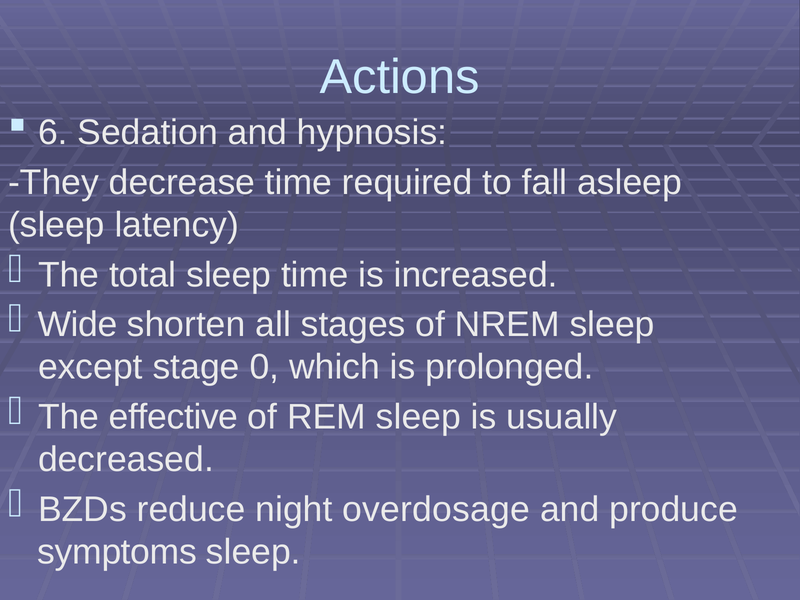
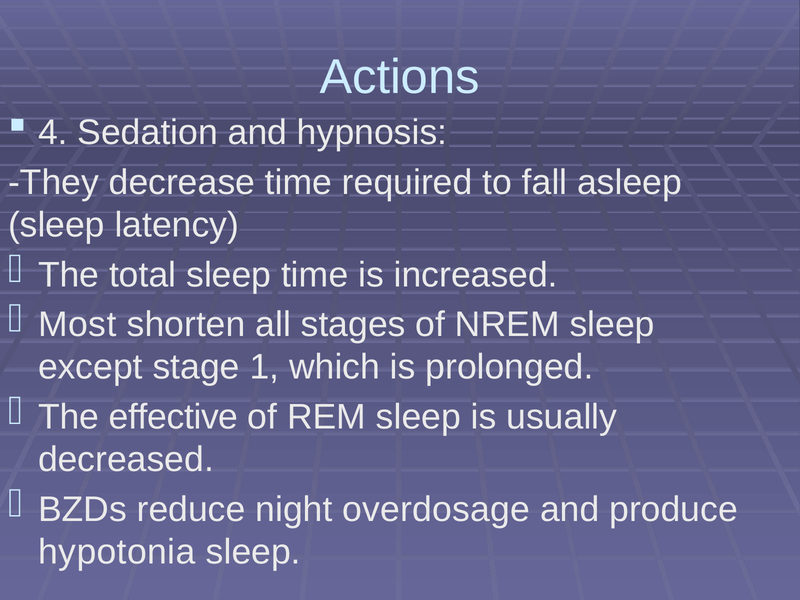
6: 6 -> 4 (53, 133)
Wide: Wide -> Most (77, 325)
0: 0 -> 1 (264, 367)
symptoms: symptoms -> hypotonia (117, 552)
